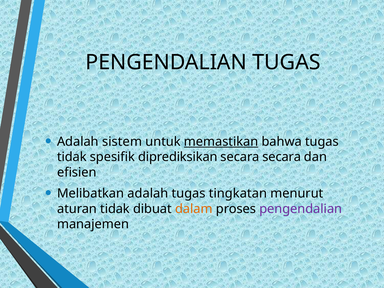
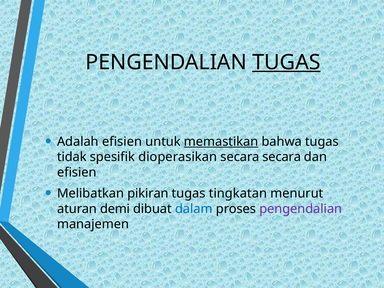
TUGAS underline: none -> present (286, 62)
Adalah sistem: sistem -> efisien (122, 142)
diprediksikan: diprediksikan -> dioperasikan (178, 157)
Melibatkan adalah: adalah -> pikiran (148, 193)
aturan tidak: tidak -> demi (115, 209)
dalam colour: orange -> blue (194, 209)
